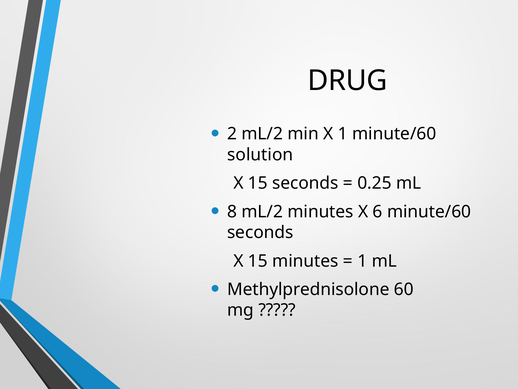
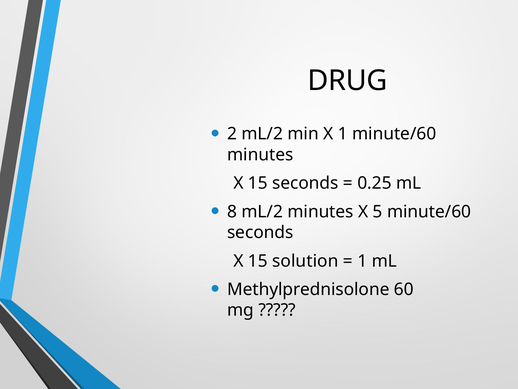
solution: solution -> minutes (260, 154)
6: 6 -> 5 (378, 211)
15 minutes: minutes -> solution (305, 261)
